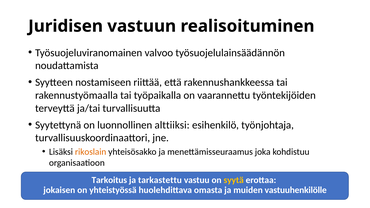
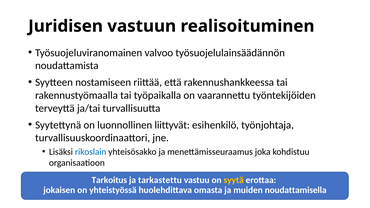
alttiiksi: alttiiksi -> liittyvät (172, 125)
rikoslain colour: orange -> blue (91, 152)
vastuuhenkilölle: vastuuhenkilölle -> noudattamisella (296, 190)
